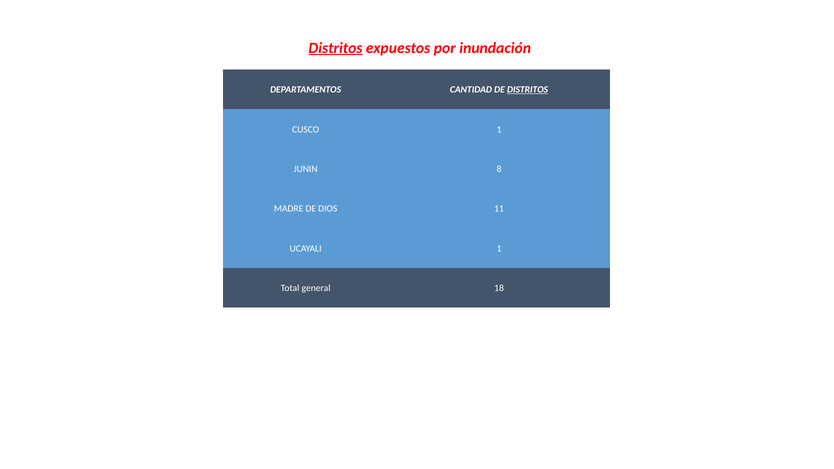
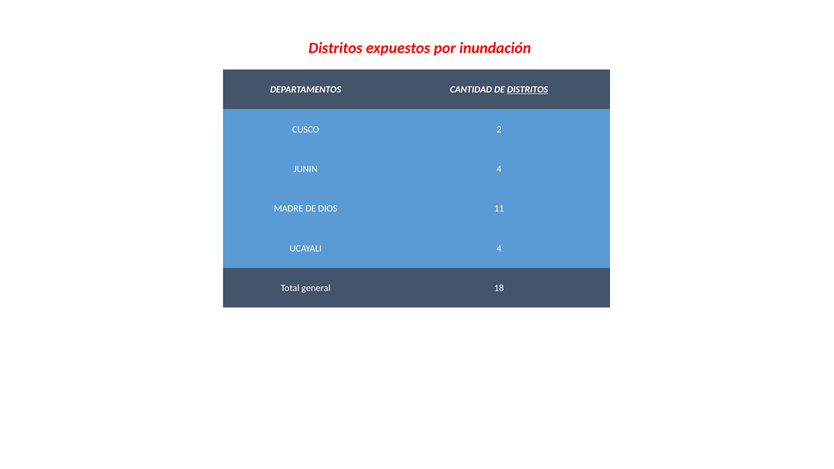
Distritos underline: present -> none (335, 48)
CUSCO 1: 1 -> 2 (499, 129)
JUNIN 8: 8 -> 4 (499, 169)
UCAYALI 1: 1 -> 4 (499, 248)
